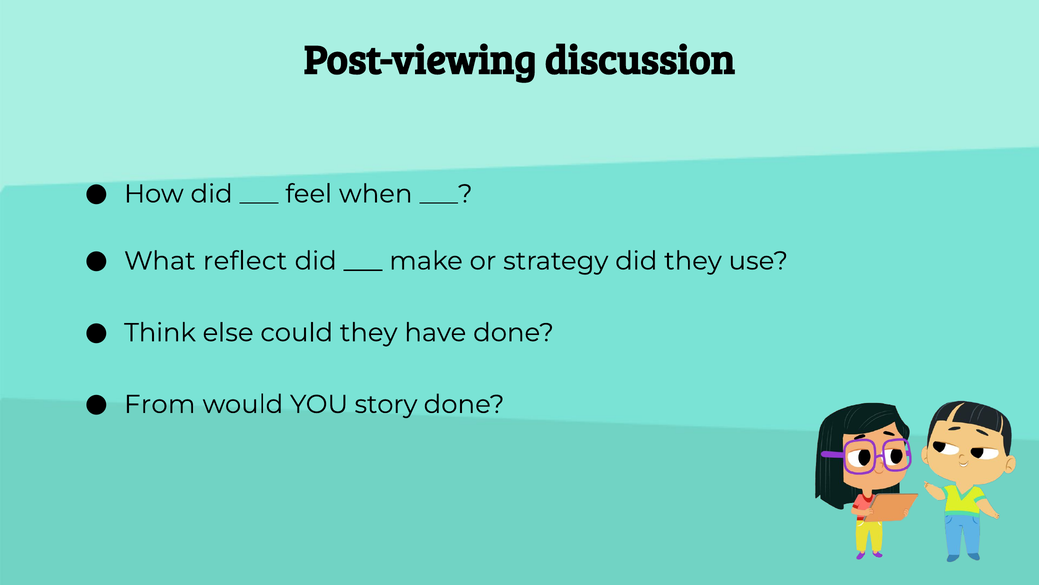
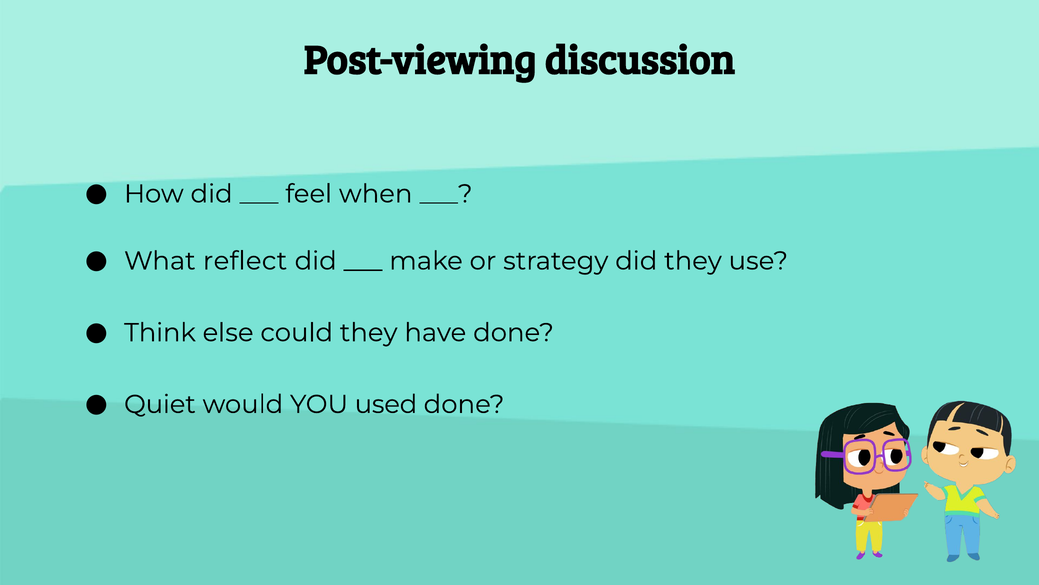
From: From -> Quiet (160, 404)
story: story -> used (386, 404)
